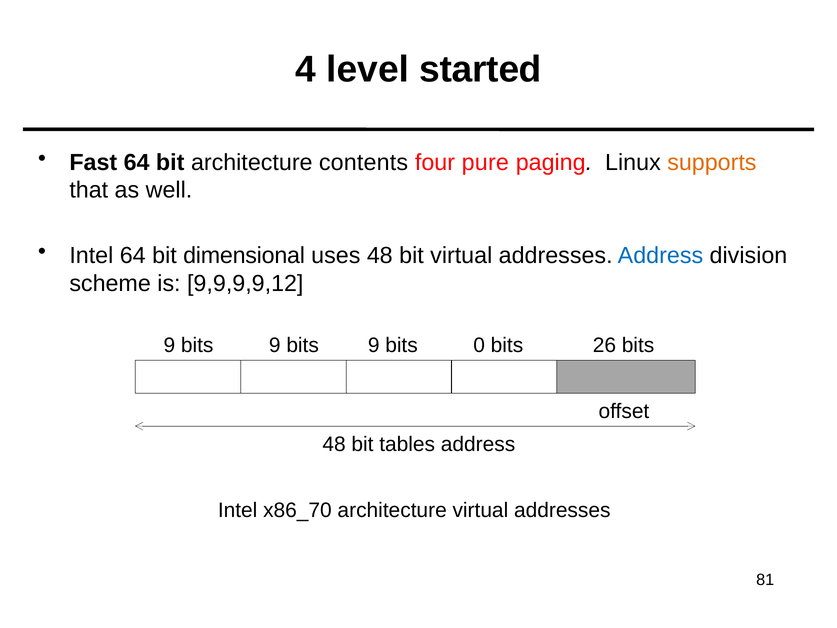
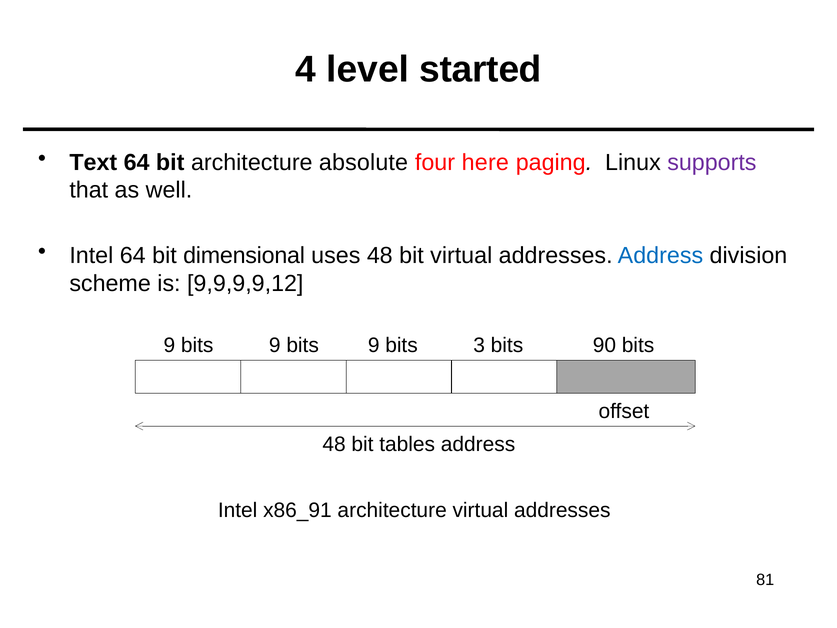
Fast: Fast -> Text (93, 162)
contents: contents -> absolute (363, 162)
pure: pure -> here (485, 162)
supports colour: orange -> purple (712, 162)
0: 0 -> 3 (479, 345)
26: 26 -> 90 (604, 345)
x86_70: x86_70 -> x86_91 (297, 510)
